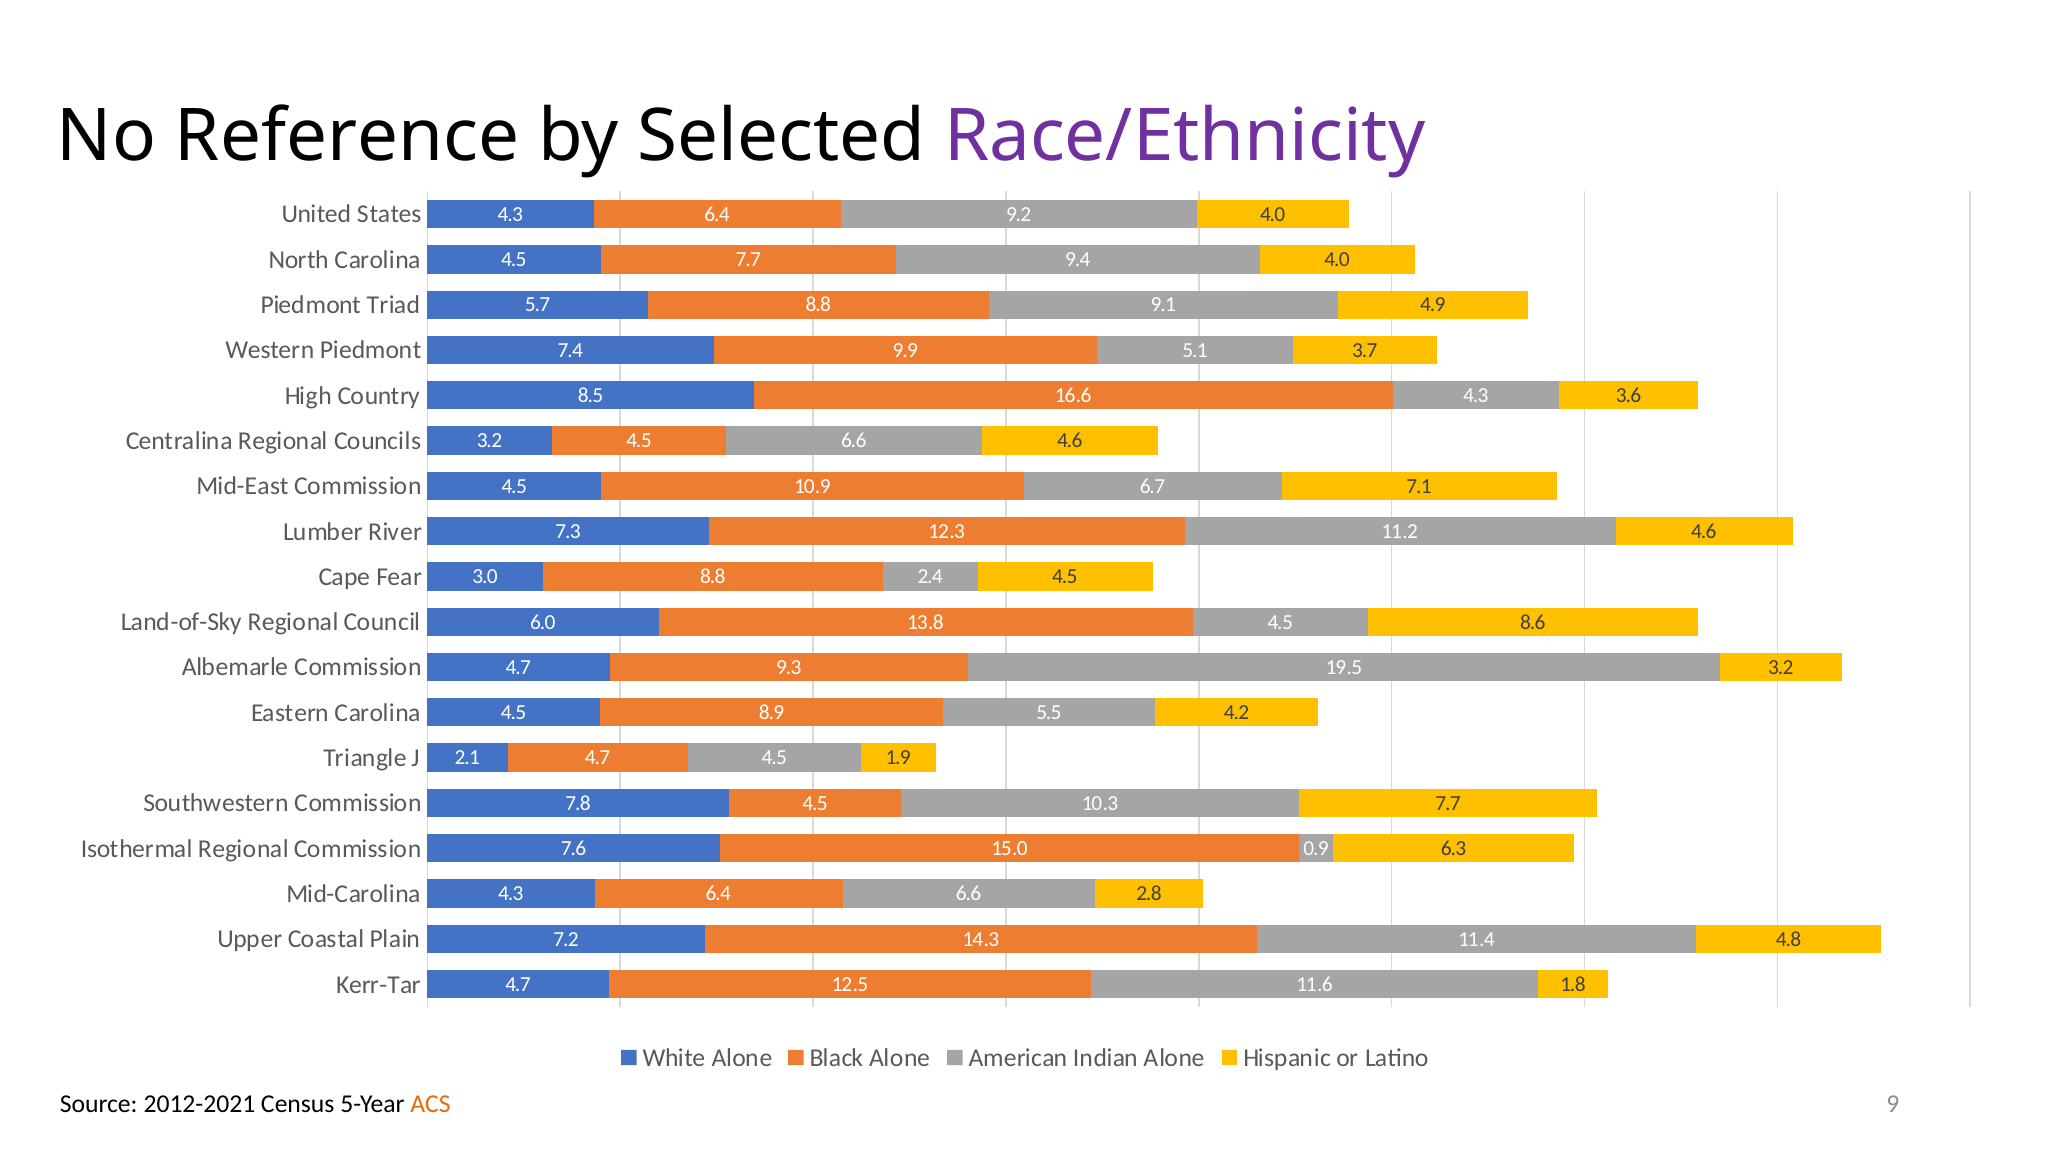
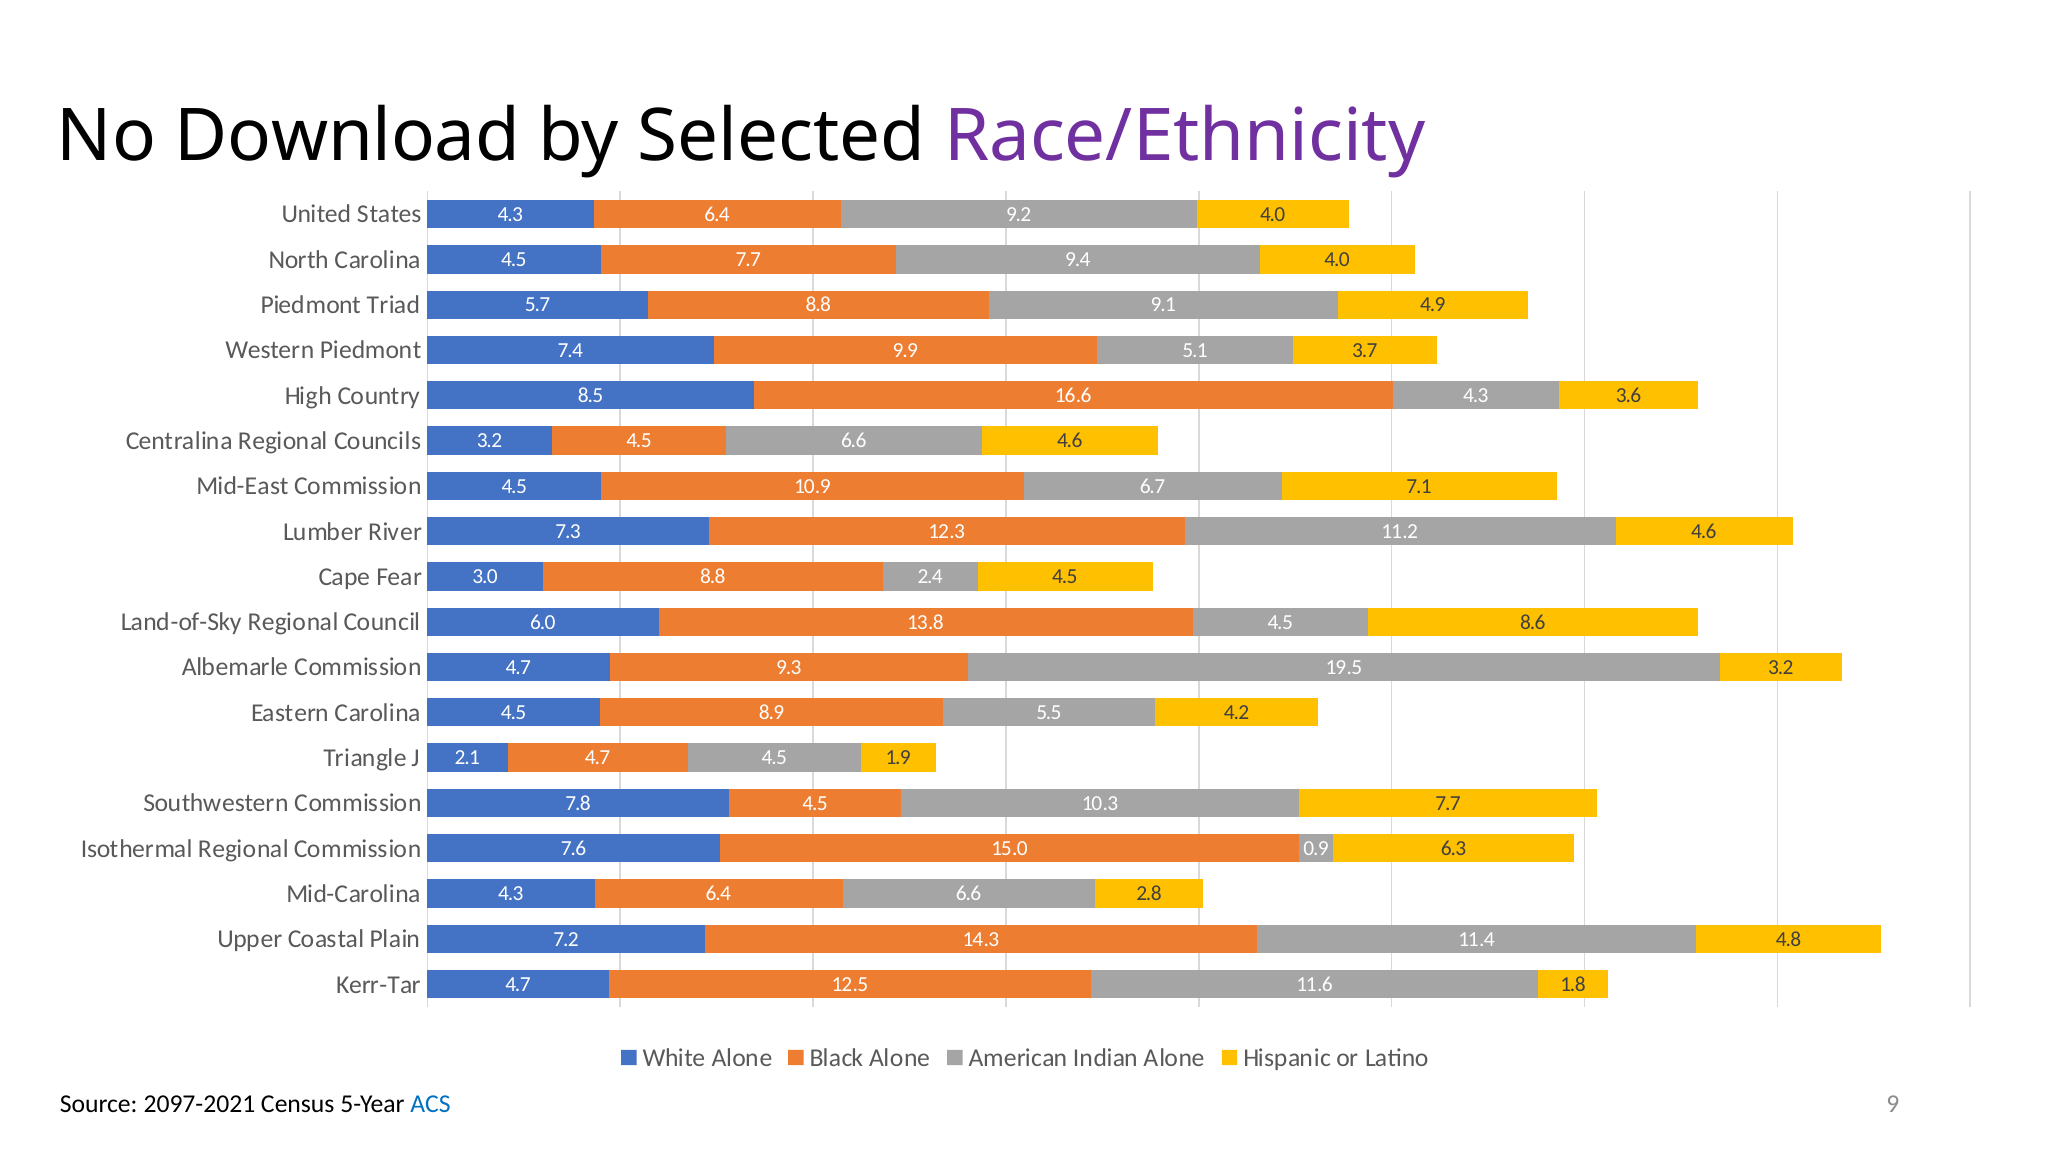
Reference: Reference -> Download (347, 136)
2012-2021: 2012-2021 -> 2097-2021 (199, 1104)
ACS colour: orange -> blue (430, 1104)
